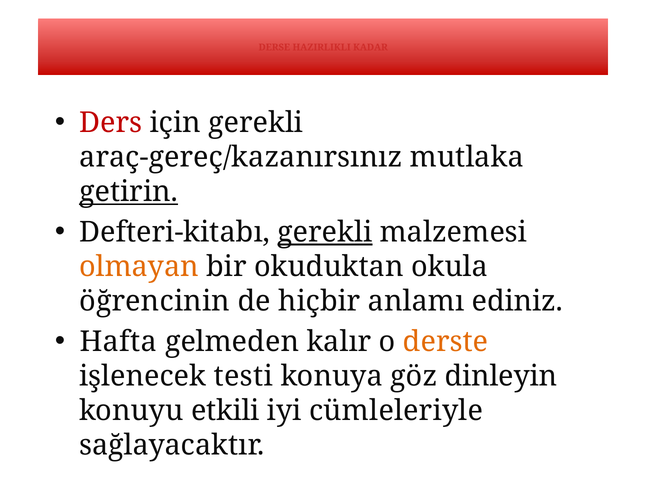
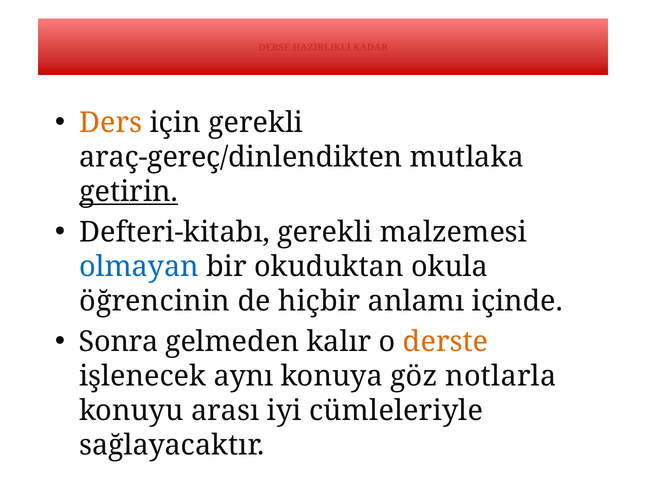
Ders colour: red -> orange (111, 123)
araç-gereç/kazanırsınız: araç-gereç/kazanırsınız -> araç-gereç/dinlendikten (241, 157)
gerekli underline: present -> none (325, 232)
olmayan colour: orange -> blue (139, 267)
ediniz: ediniz -> içinde (517, 301)
Hafta: Hafta -> Sonra (119, 342)
testi: testi -> aynı (244, 376)
dinleyin: dinleyin -> notlarla (501, 376)
etkili: etkili -> arası (225, 411)
